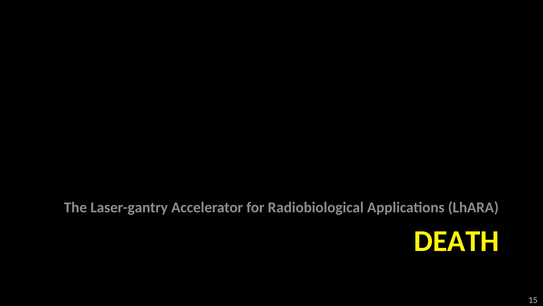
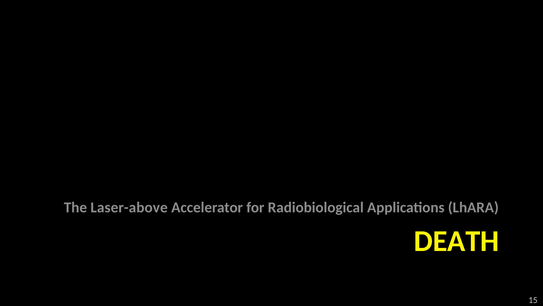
Laser-gantry: Laser-gantry -> Laser-above (129, 207)
